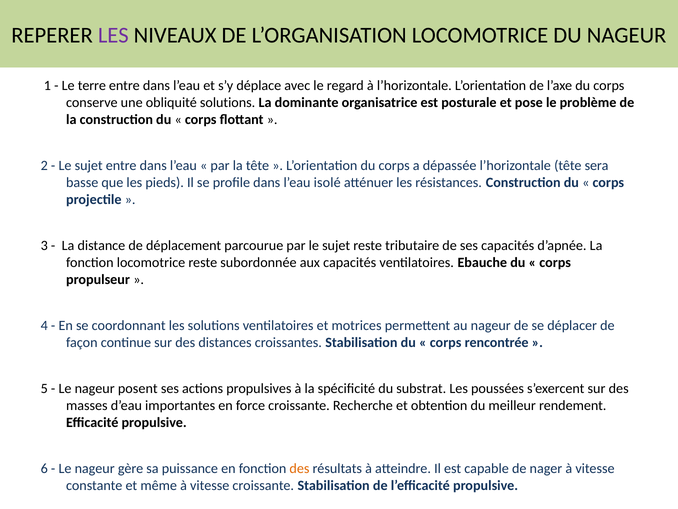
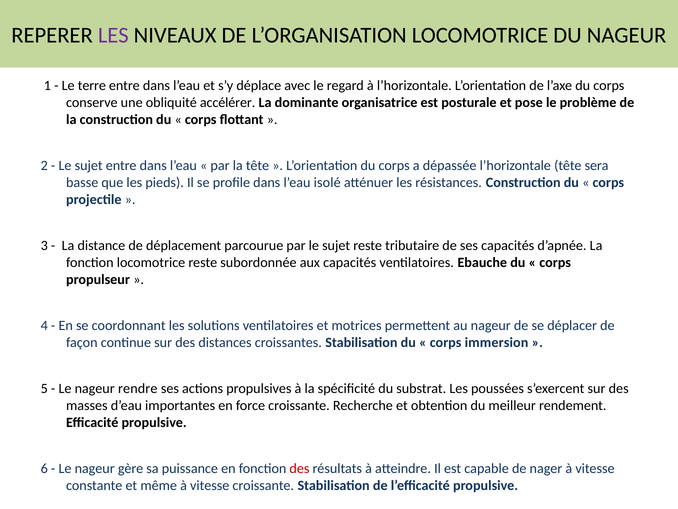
obliquité solutions: solutions -> accélérer (228, 103)
rencontrée: rencontrée -> immersion (497, 342)
posent: posent -> rendre (138, 388)
des colour: orange -> red (299, 468)
